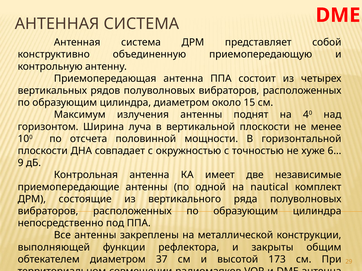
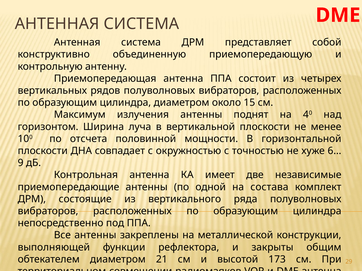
nautical: nautical -> состава (269, 187)
37: 37 -> 21 (162, 260)
